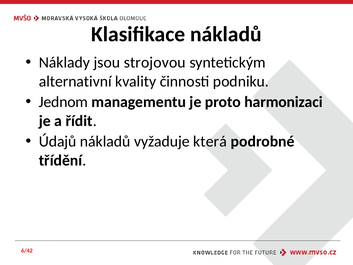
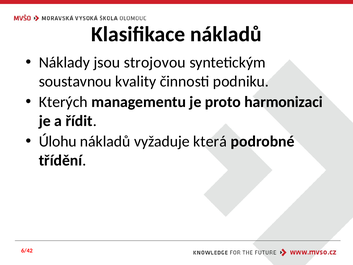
alternativní: alternativní -> soustavnou (75, 81)
Jednom: Jednom -> Kterých (63, 102)
Údajů: Údajů -> Úlohu (58, 141)
